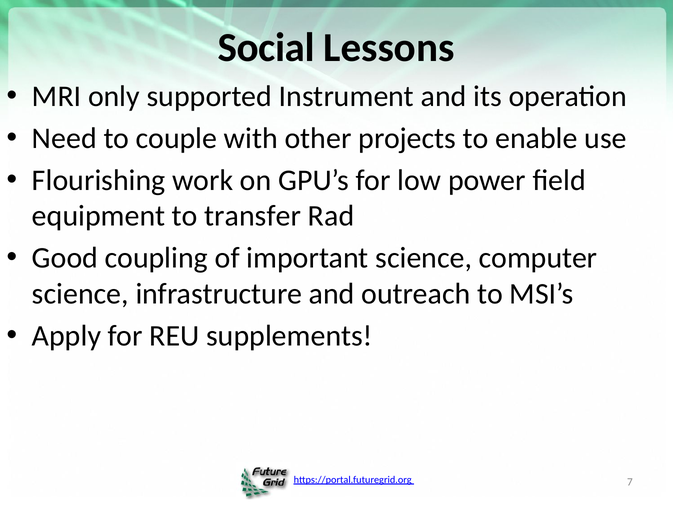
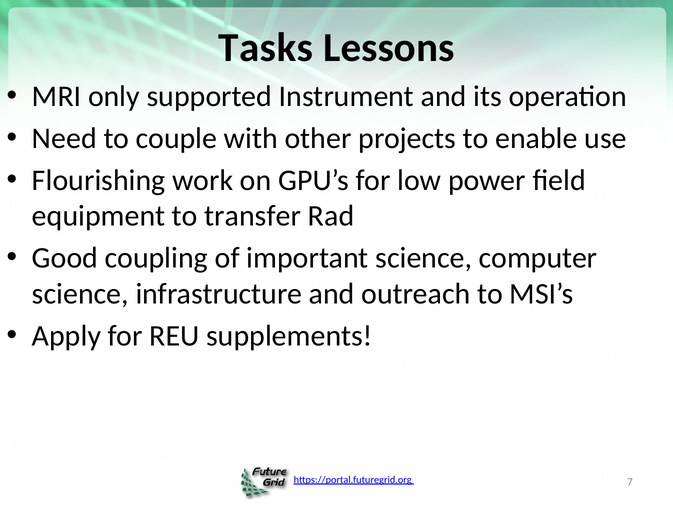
Social: Social -> Tasks (266, 48)
